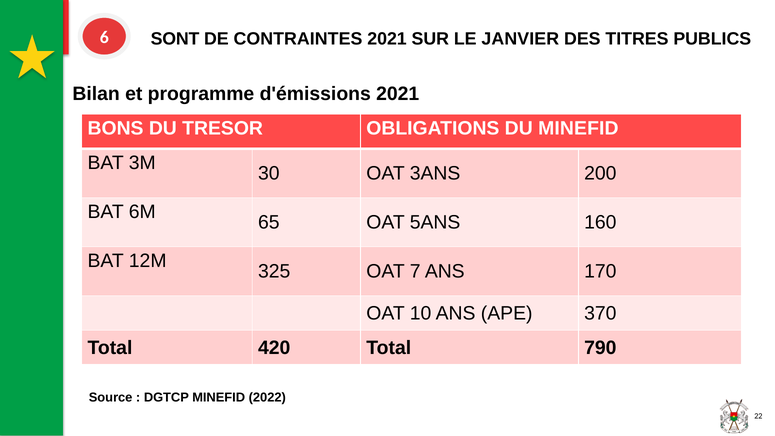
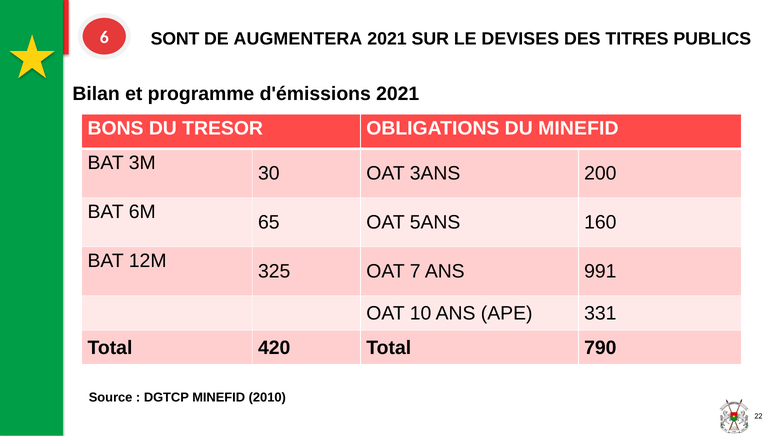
CONTRAINTES: CONTRAINTES -> AUGMENTERA (298, 39)
JANVIER: JANVIER -> DEVISES (520, 39)
170: 170 -> 991 (600, 272)
370: 370 -> 331 (600, 313)
2022: 2022 -> 2010 (267, 397)
